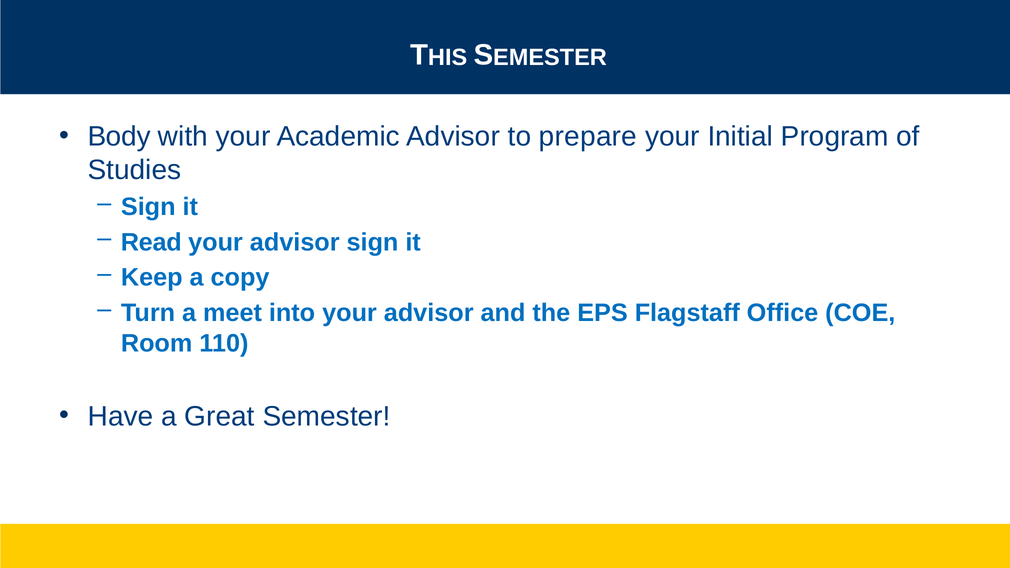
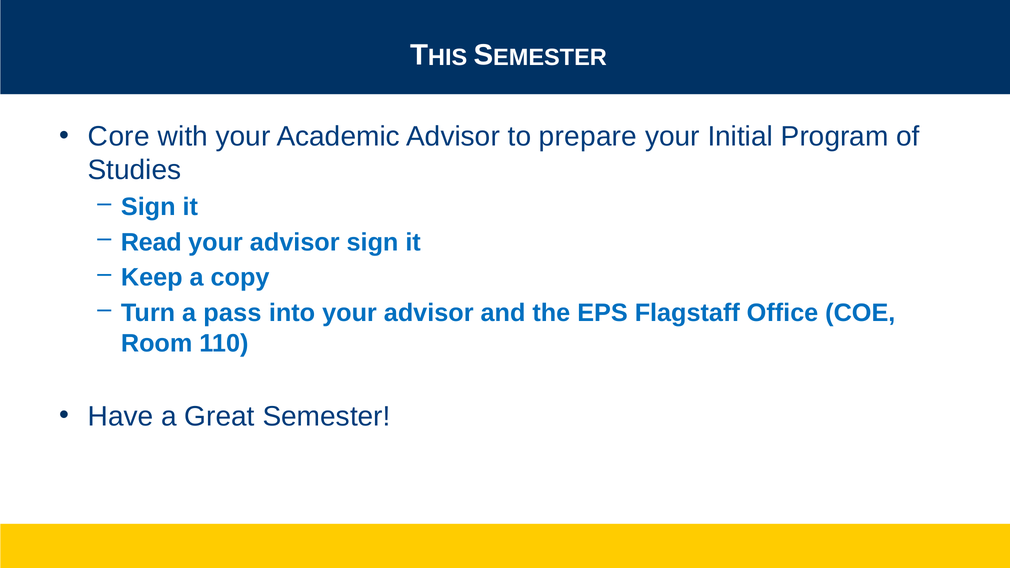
Body: Body -> Core (119, 136)
meet: meet -> pass (232, 313)
